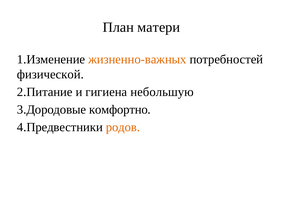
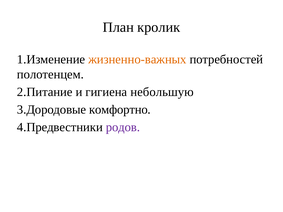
матери: матери -> кролик (159, 27)
физической: физической -> полотенцем (50, 74)
родов colour: orange -> purple (123, 127)
